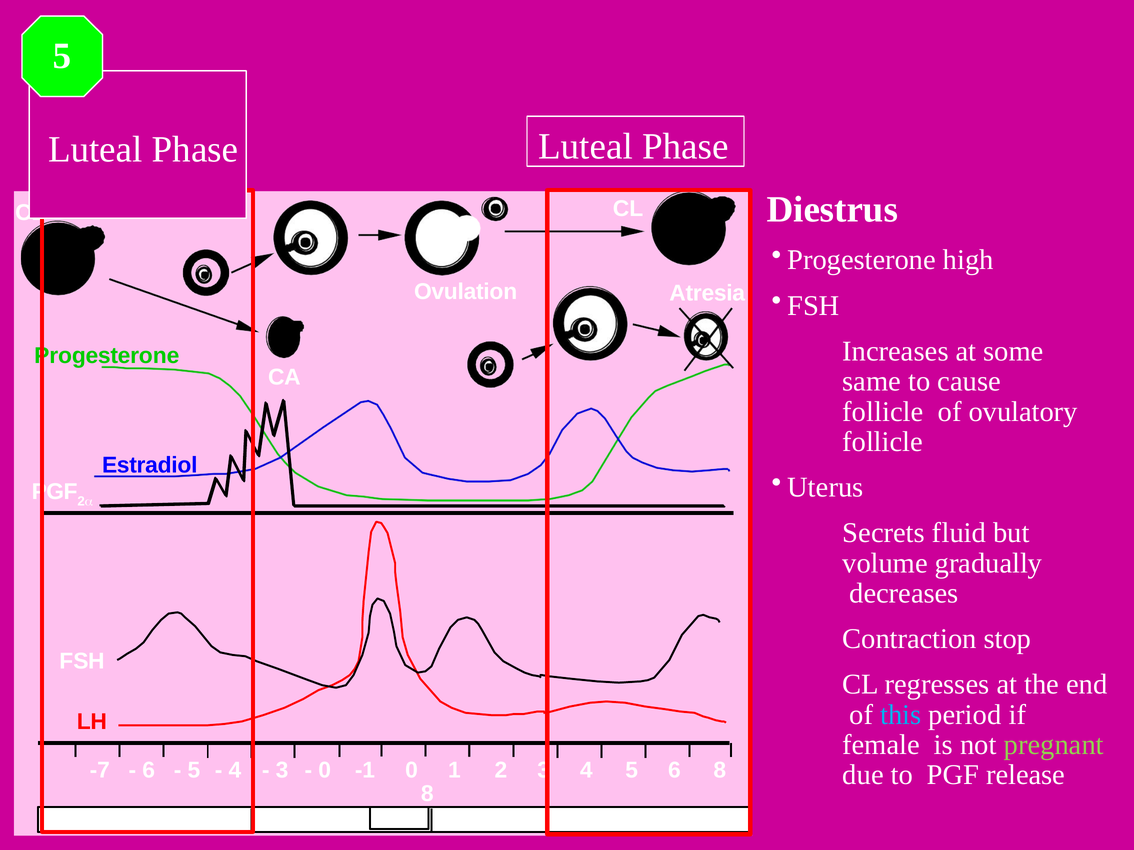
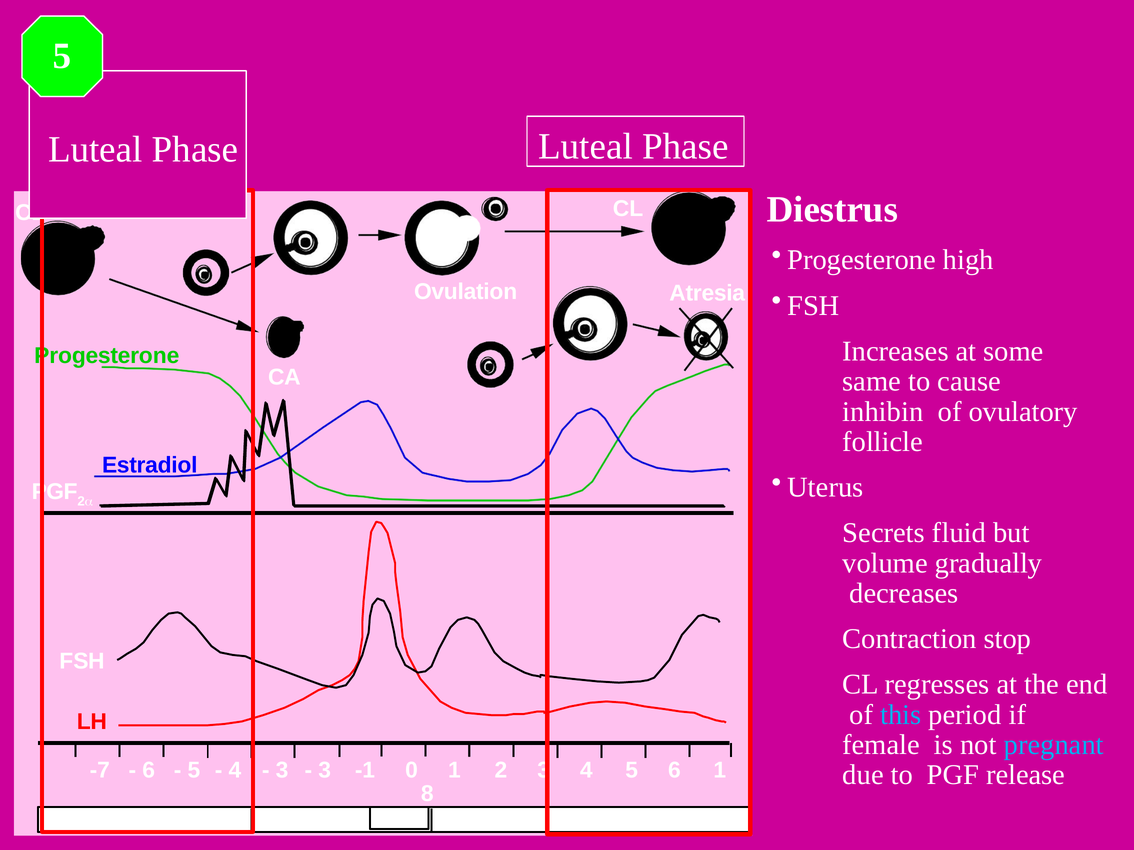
follicle: follicle -> inhibin (883, 412)
pregnant colour: light green -> light blue (1054, 745)
0: 0 -> 3 (325, 770)
6 8: 8 -> 1 (720, 770)
